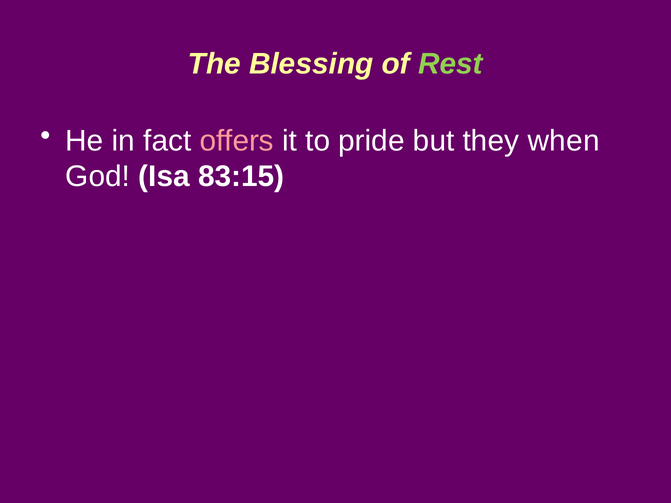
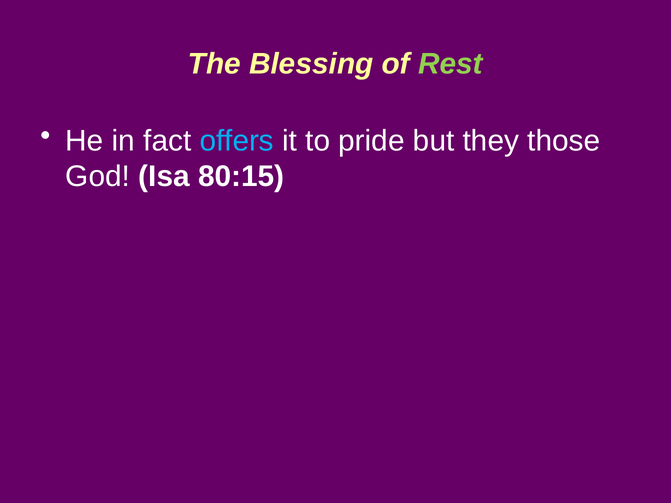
offers colour: pink -> light blue (237, 141)
when: when -> those (564, 141)
83:15: 83:15 -> 80:15 (241, 177)
